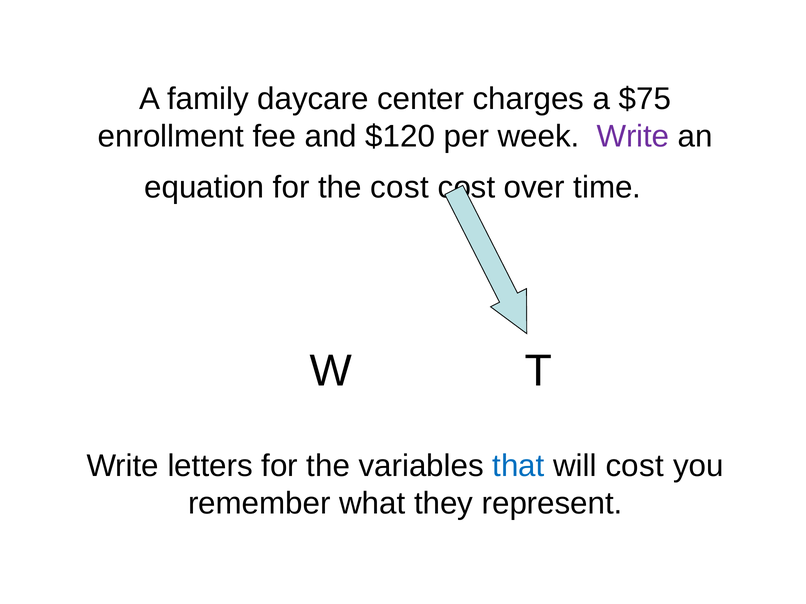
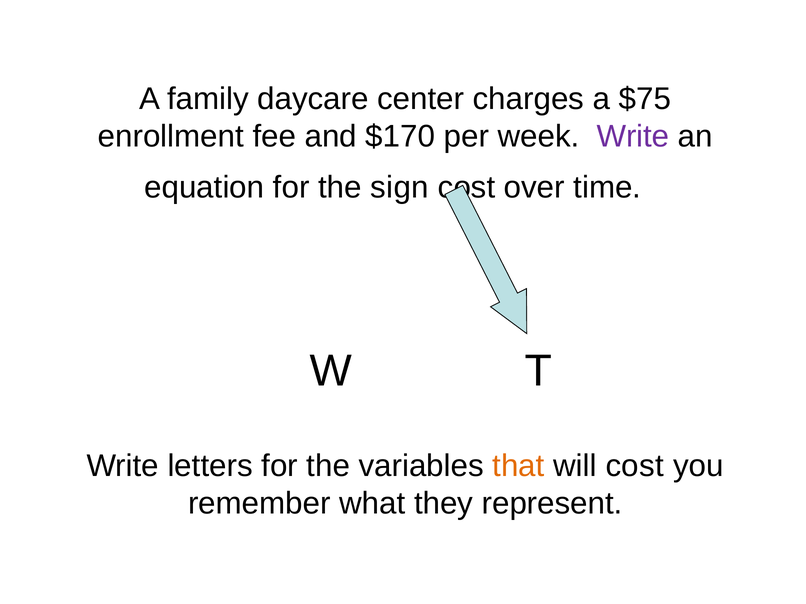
$120: $120 -> $170 (400, 137)
the cost: cost -> sign (400, 188)
that colour: blue -> orange (518, 466)
